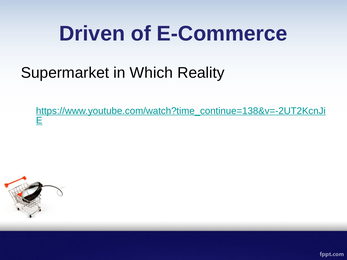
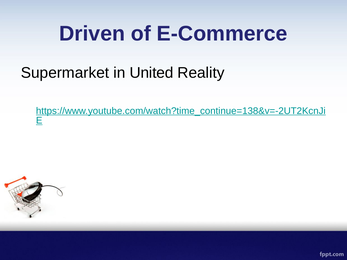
Which: Which -> United (151, 73)
